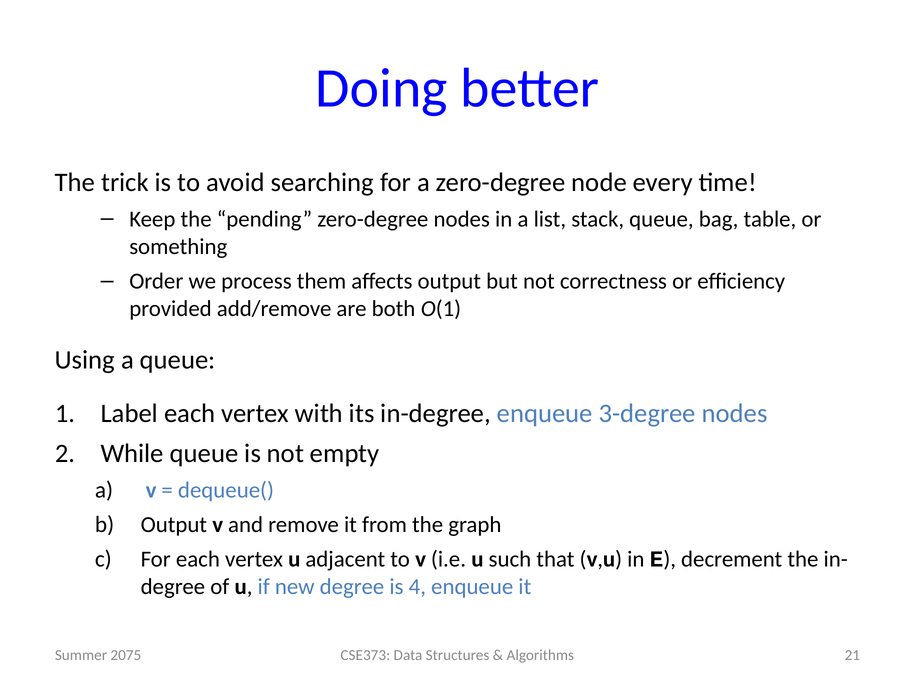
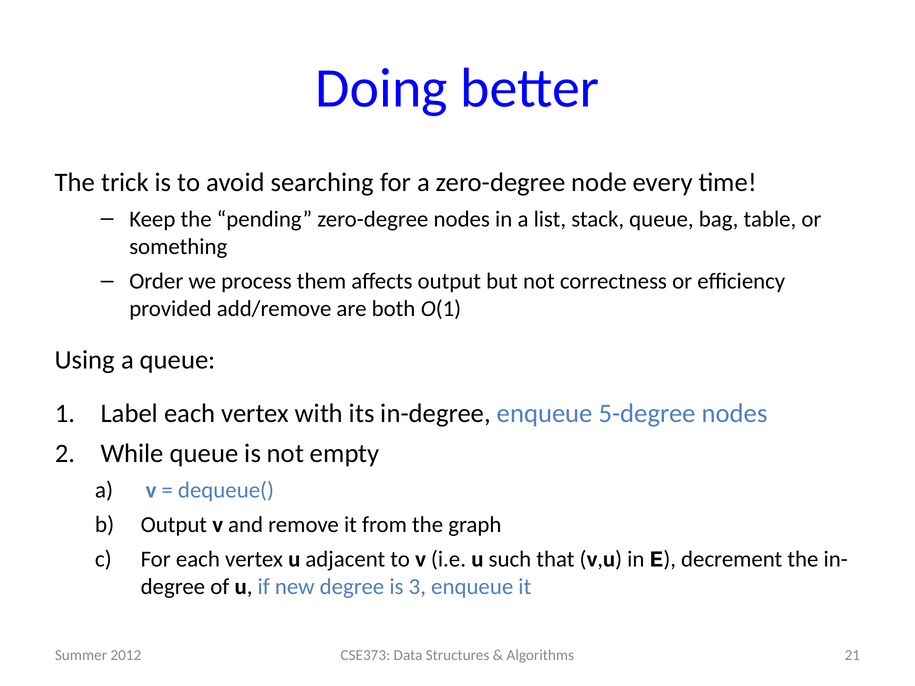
3-degree: 3-degree -> 5-degree (647, 413)
4: 4 -> 3 (417, 587)
2075: 2075 -> 2012 (126, 655)
